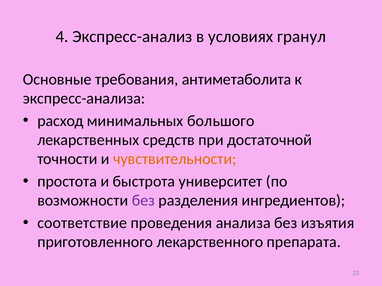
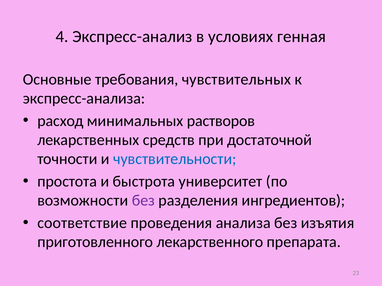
гранул: гранул -> генная (302, 37)
антиметаболита: антиметаболита -> чувствительных (236, 79)
большого: большого -> растворов (221, 121)
чувствительности colour: orange -> blue (175, 159)
